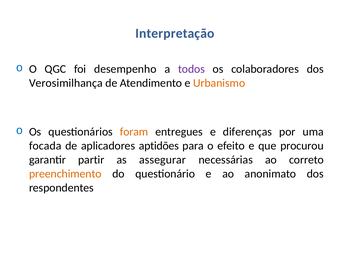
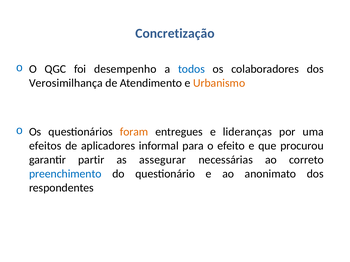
Interpretação: Interpretação -> Concretização (175, 33)
todos colour: purple -> blue (191, 69)
diferenças: diferenças -> lideranças (247, 132)
focada: focada -> efeitos (45, 146)
aptidões: aptidões -> informal (159, 146)
preenchimento colour: orange -> blue (65, 174)
